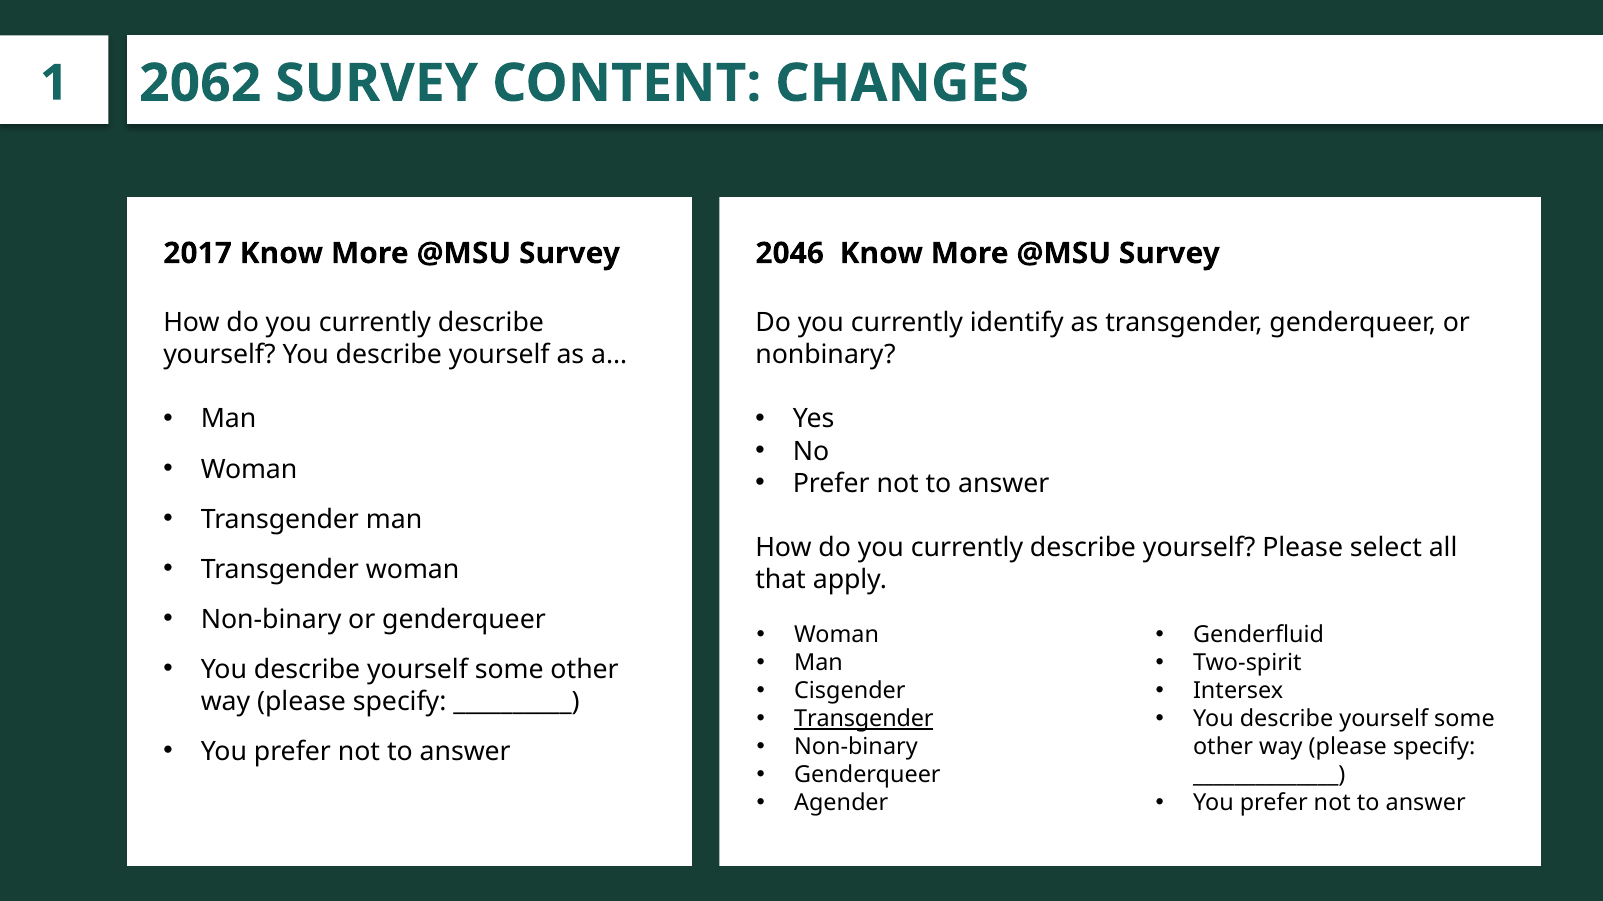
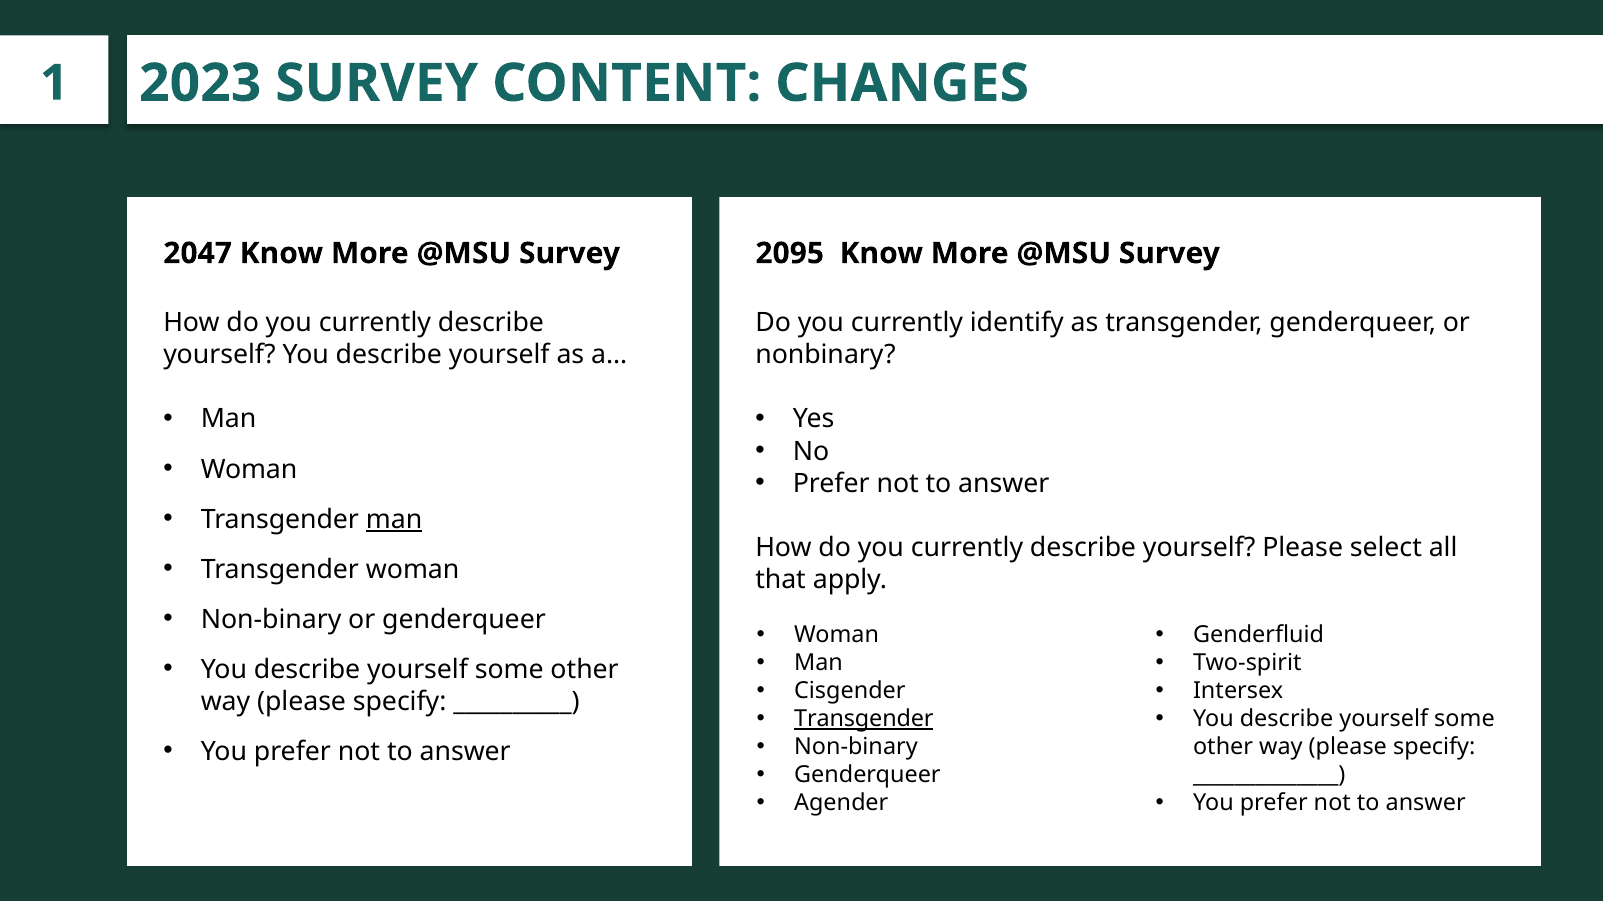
2062: 2062 -> 2023 (200, 83)
2017: 2017 -> 2047 (198, 253)
2046: 2046 -> 2095 (790, 253)
man underline: none -> present (394, 520)
